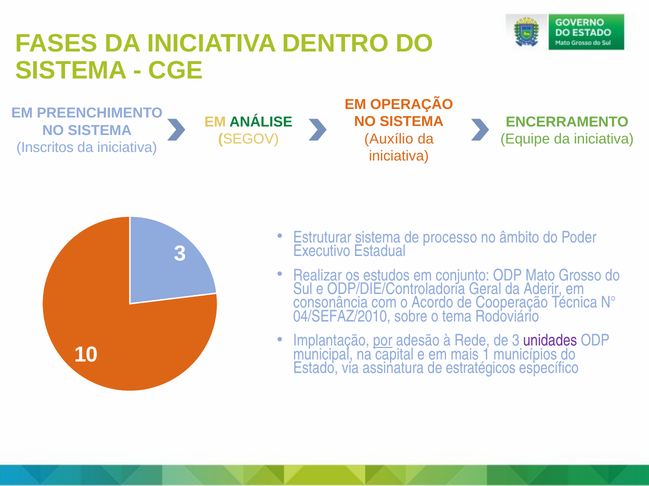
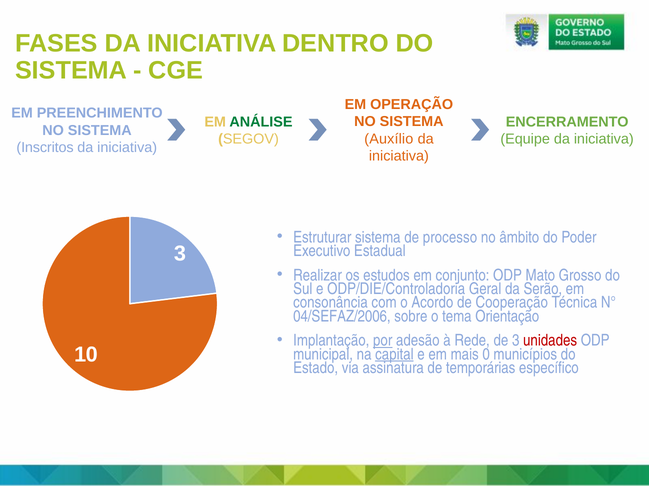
Aderir: Aderir -> Serão (543, 289)
04/SEFAZ/2010: 04/SEFAZ/2010 -> 04/SEFAZ/2006 (342, 317)
Rodoviário: Rodoviário -> Orientação (507, 317)
unidades colour: purple -> red (550, 341)
capital underline: none -> present (394, 355)
1: 1 -> 0 (486, 355)
estratégicos: estratégicos -> temporárias (481, 368)
